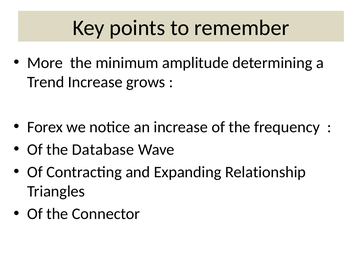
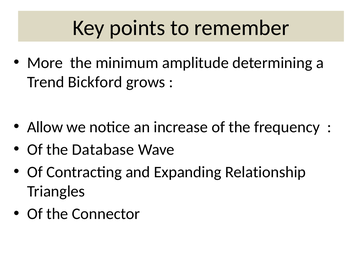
Trend Increase: Increase -> Bickford (95, 82)
Forex: Forex -> Allow (45, 127)
